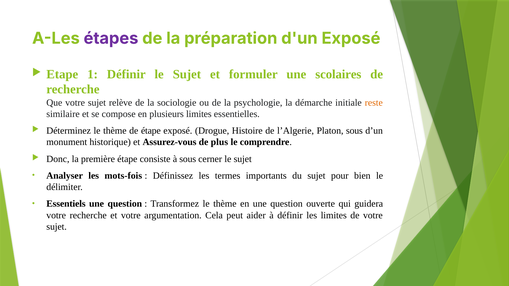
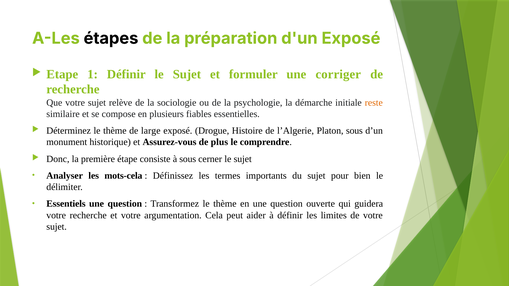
étapes colour: purple -> black (111, 38)
scolaires: scolaires -> corriger (338, 74)
plusieurs limites: limites -> fiables (199, 114)
de étape: étape -> large (151, 131)
mots-fois: mots-fois -> mots-cela (123, 176)
